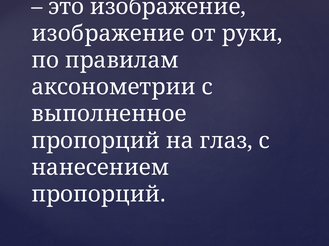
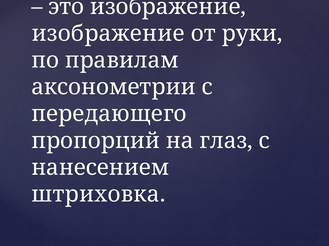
выполненное: выполненное -> передающего (109, 114)
пропорций: пропорций -> штриховка (98, 195)
